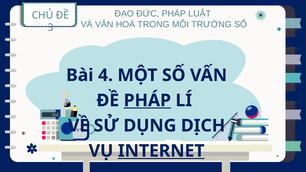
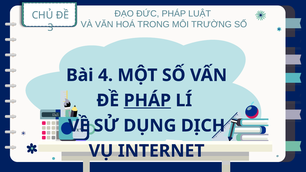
INTERNET underline: present -> none (161, 151)
